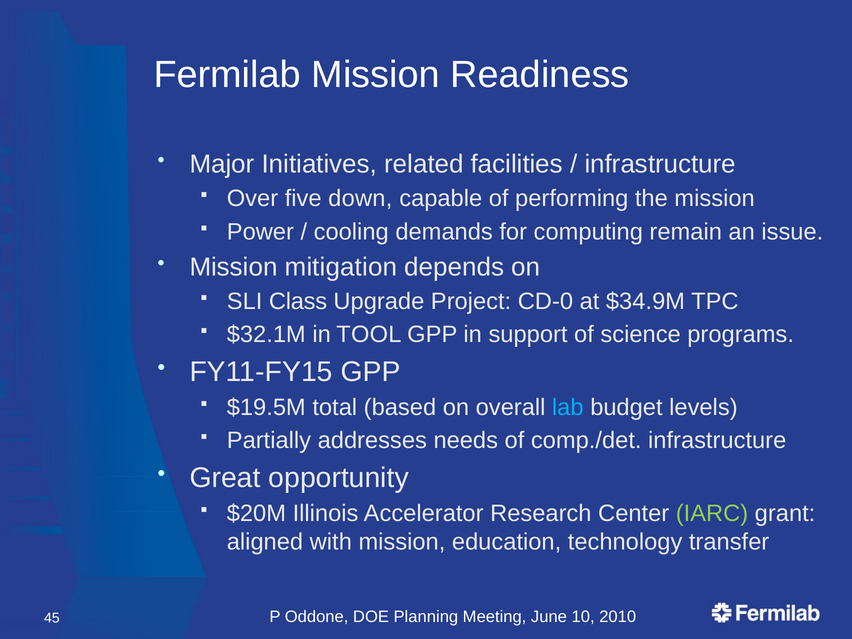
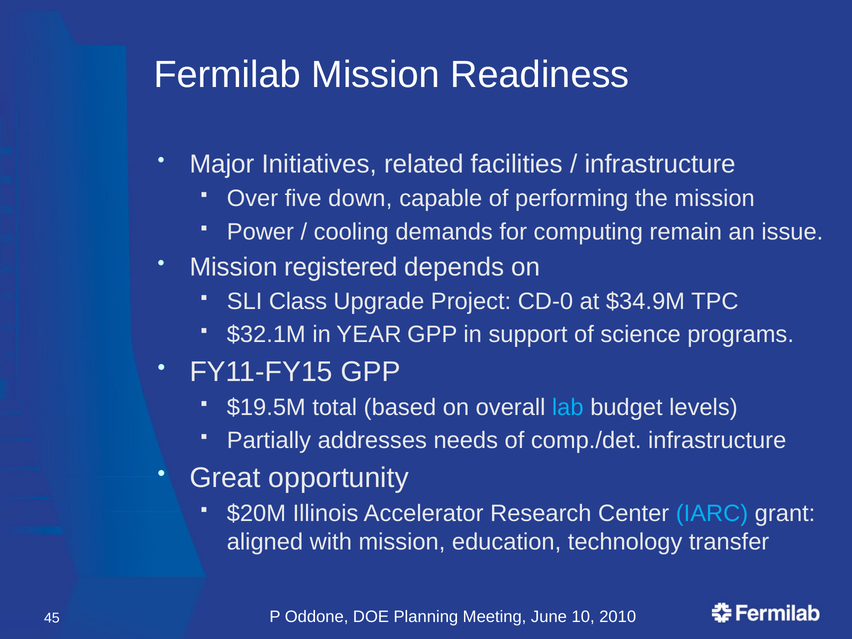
mitigation: mitigation -> registered (341, 267)
TOOL: TOOL -> YEAR (369, 335)
IARC colour: light green -> light blue (712, 513)
